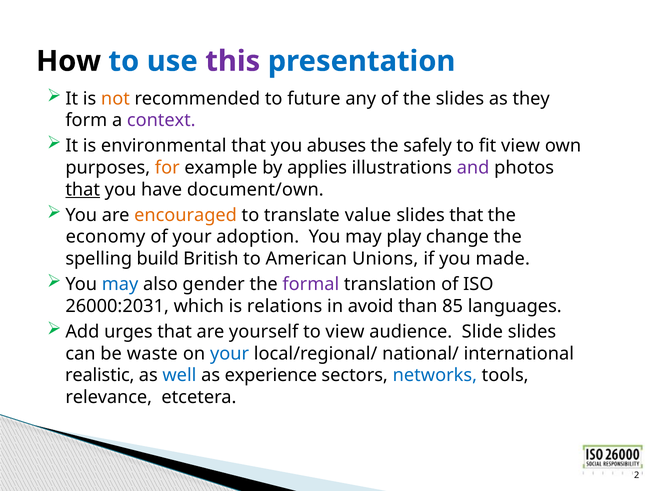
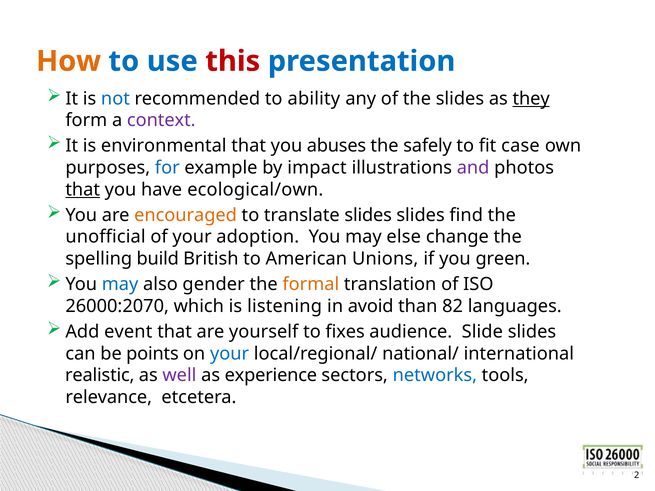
How colour: black -> orange (69, 61)
this colour: purple -> red (233, 61)
not colour: orange -> blue (115, 99)
future: future -> ability (314, 99)
they underline: none -> present (531, 99)
fit view: view -> case (520, 146)
for colour: orange -> blue (167, 168)
applies: applies -> impact (317, 168)
document/own: document/own -> ecological/own (255, 190)
translate value: value -> slides (368, 215)
slides that: that -> find (466, 215)
economy: economy -> unofficial (106, 237)
play: play -> else (404, 237)
made: made -> green (503, 259)
formal colour: purple -> orange (311, 284)
26000:2031: 26000:2031 -> 26000:2070 (117, 306)
relations: relations -> listening (285, 306)
85: 85 -> 82 (453, 306)
urges: urges -> event (128, 332)
to view: view -> fixes (345, 332)
waste: waste -> points (152, 354)
well colour: blue -> purple (179, 376)
